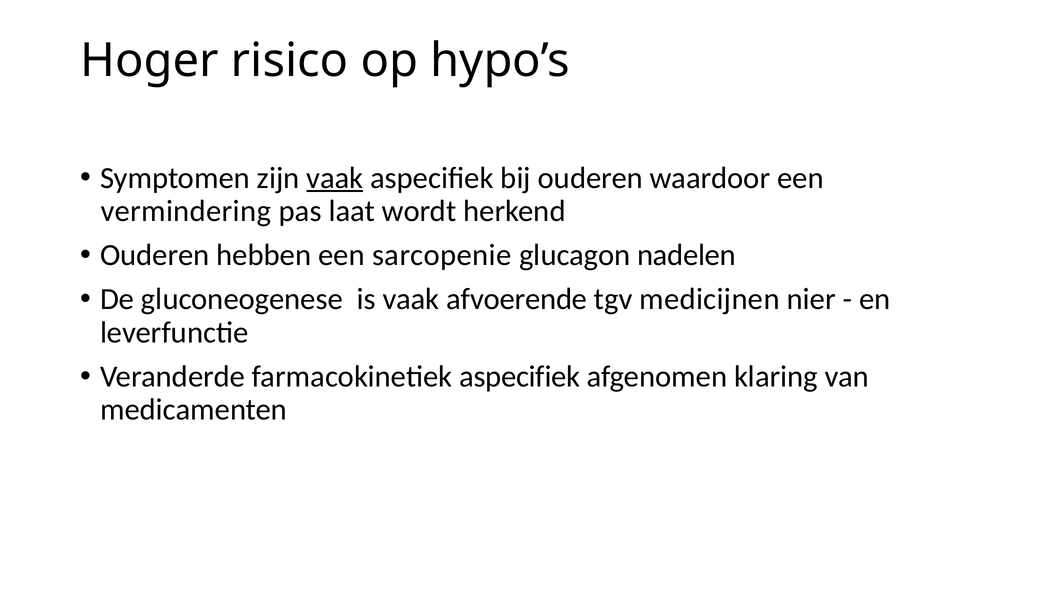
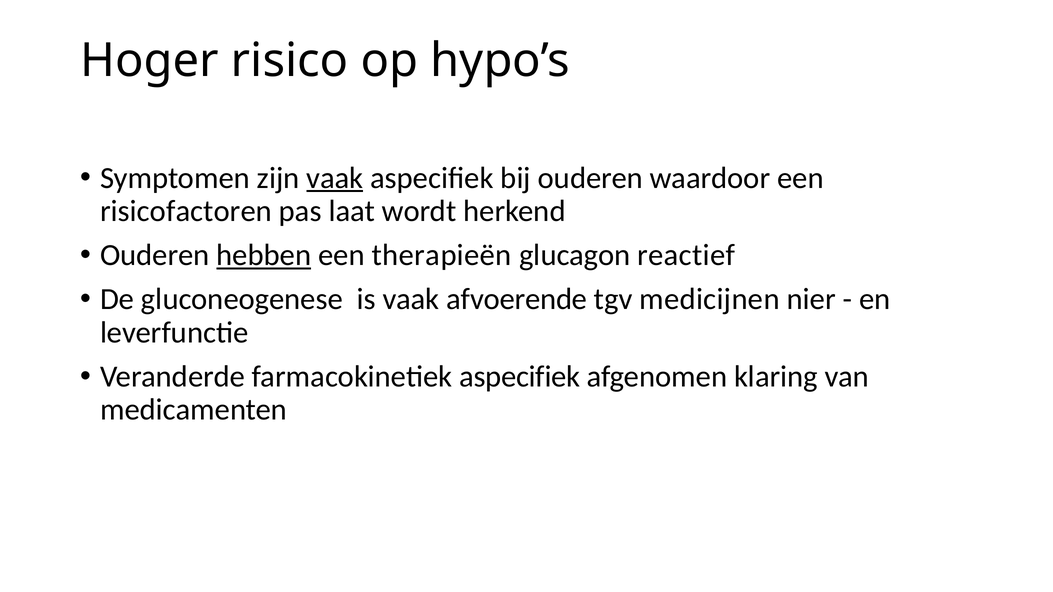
vermindering: vermindering -> risicofactoren (186, 211)
hebben underline: none -> present (264, 255)
sarcopenie: sarcopenie -> therapieën (442, 255)
nadelen: nadelen -> reactief (686, 255)
